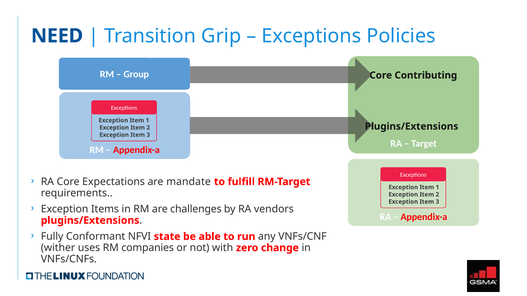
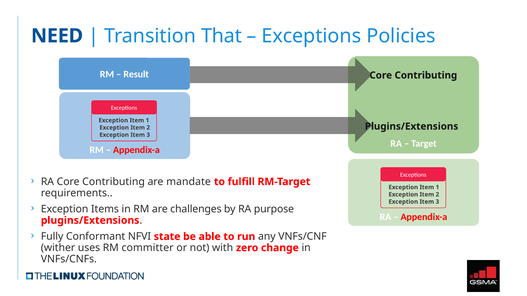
Grip: Grip -> That (221, 36)
Group: Group -> Result (136, 74)
RA Core Expectations: Expectations -> Contributing (114, 182)
vendors: vendors -> purpose (274, 209)
companies: companies -> committer (148, 248)
